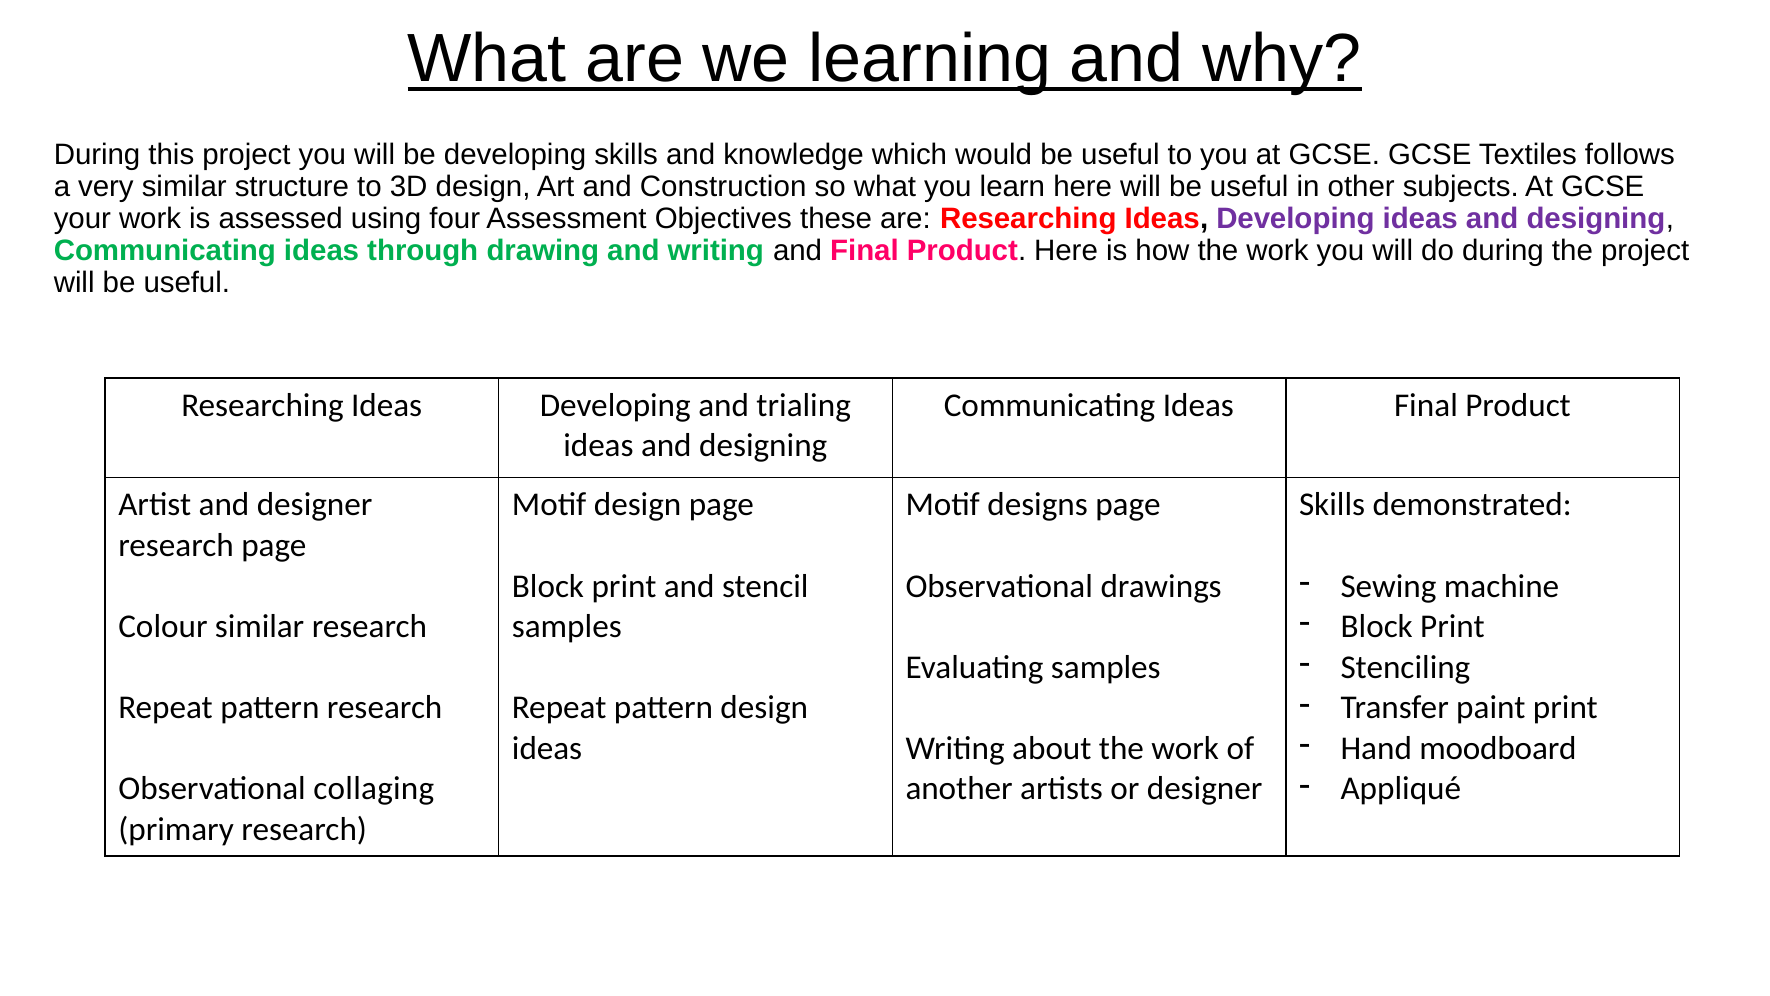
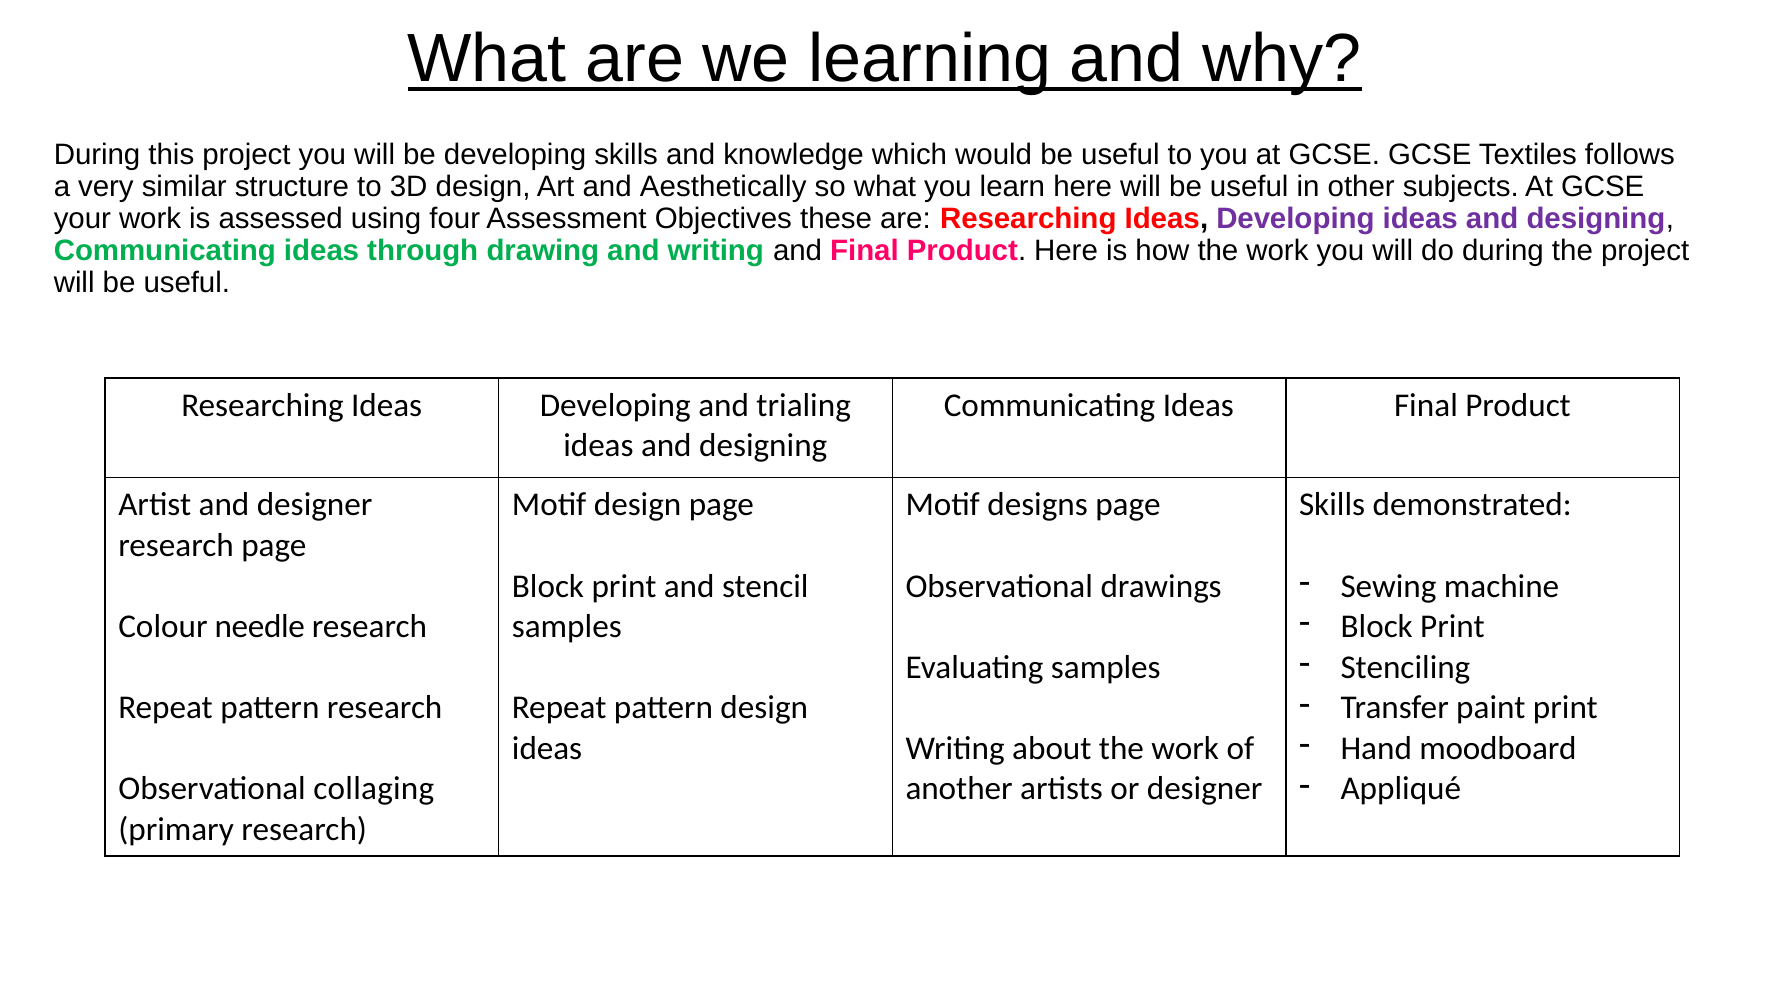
Construction: Construction -> Aesthetically (723, 187)
Colour similar: similar -> needle (260, 626)
